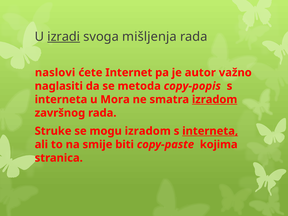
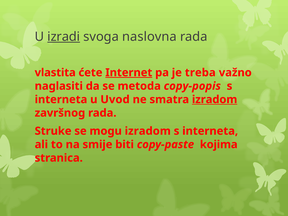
mišljenja: mišljenja -> naslovna (149, 37)
naslovi: naslovi -> vlastita (55, 73)
Internet underline: none -> present (129, 73)
autor: autor -> treba (200, 73)
Mora: Mora -> Uvod (115, 99)
interneta underline: present -> none (210, 131)
